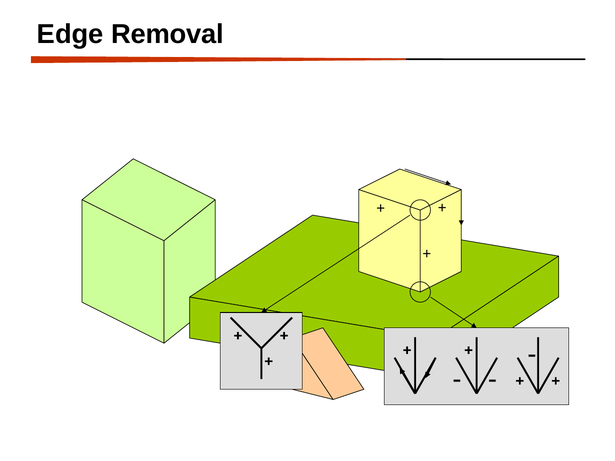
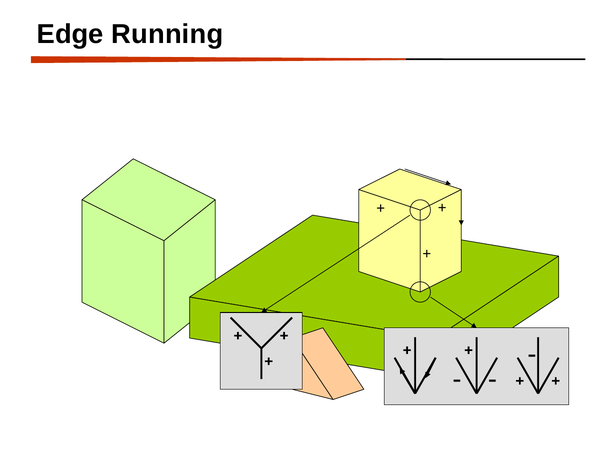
Removal: Removal -> Running (167, 34)
